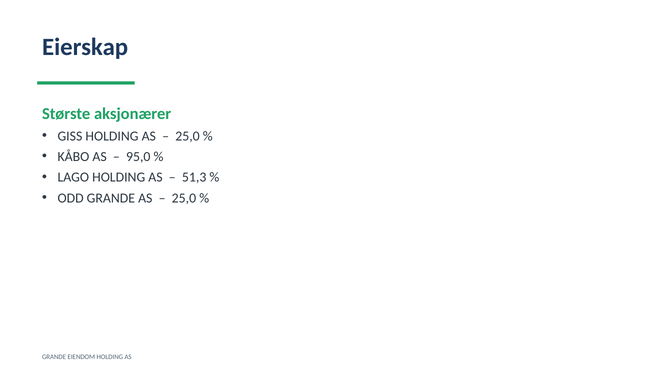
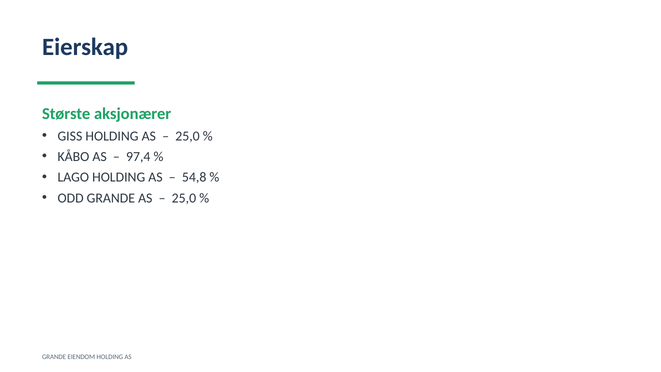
95,0: 95,0 -> 97,4 (138, 157)
51,3: 51,3 -> 54,8 (194, 177)
